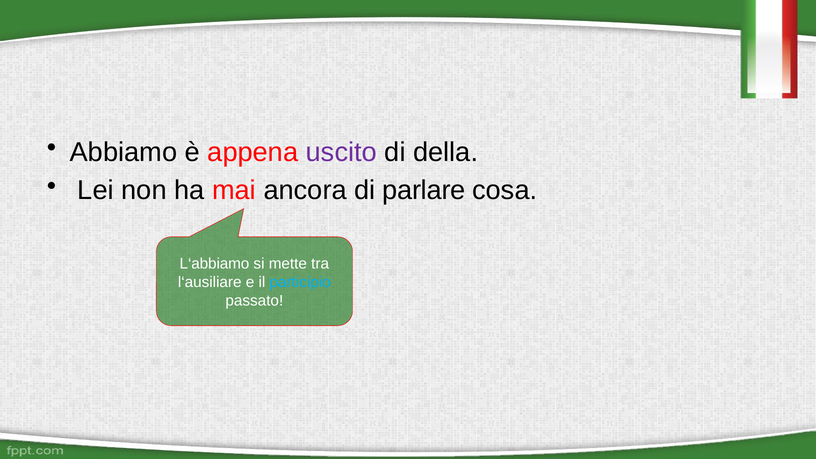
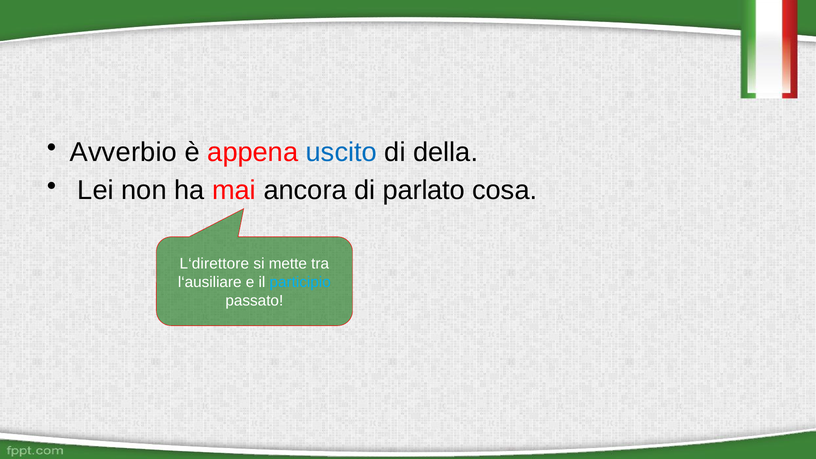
Abbiamo: Abbiamo -> Avverbio (123, 152)
uscito colour: purple -> blue (341, 152)
parlare: parlare -> parlato (424, 190)
L‘abbiamo: L‘abbiamo -> L‘direttore (214, 264)
